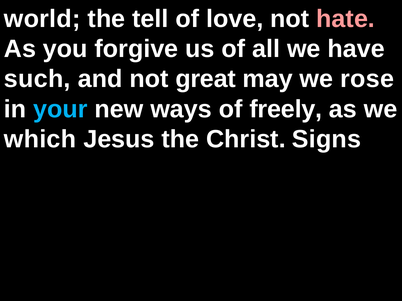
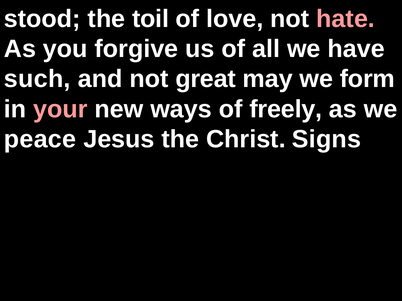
world: world -> stood (42, 19)
tell: tell -> toil (151, 19)
rose: rose -> form (367, 79)
your colour: light blue -> pink (60, 109)
which: which -> peace (40, 139)
